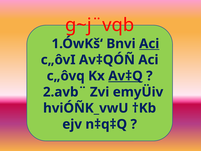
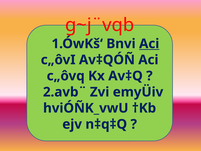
Av‡Q underline: present -> none (125, 76)
